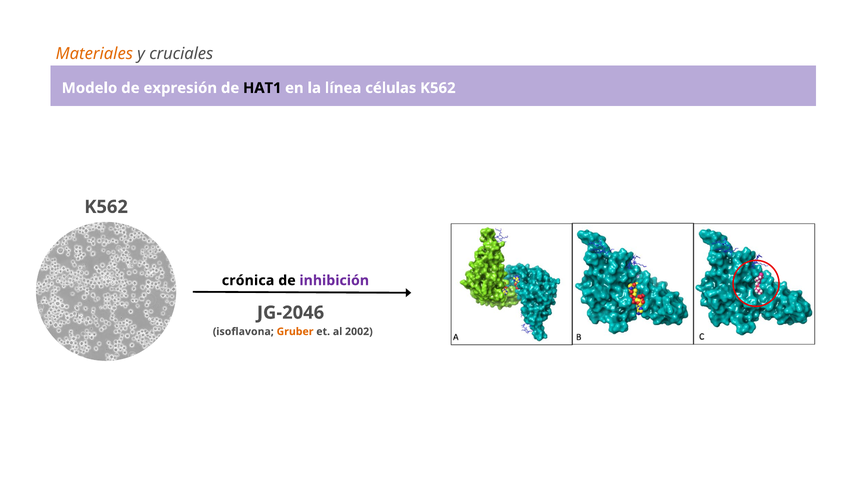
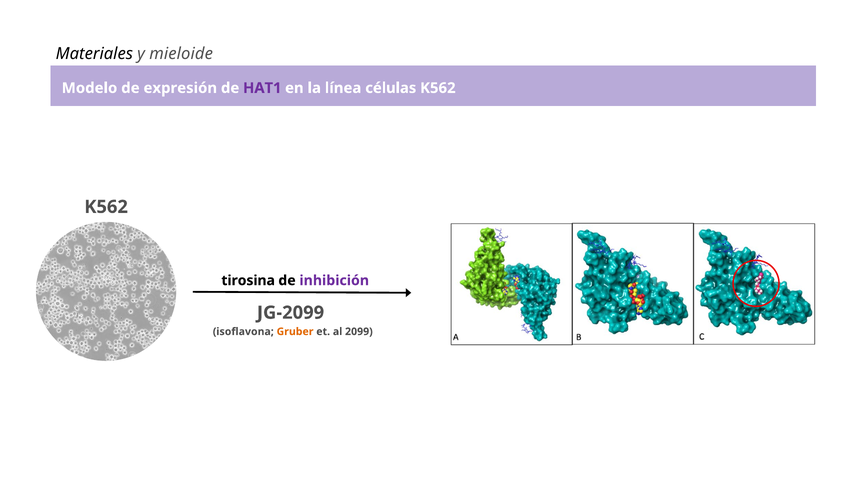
Materiales colour: orange -> black (94, 54)
cruciales: cruciales -> mieloide (181, 54)
HAT1 colour: black -> purple (262, 88)
crónica: crónica -> tirosina (248, 280)
JG-2046: JG-2046 -> JG-2099 (291, 312)
2002: 2002 -> 2099 (359, 331)
